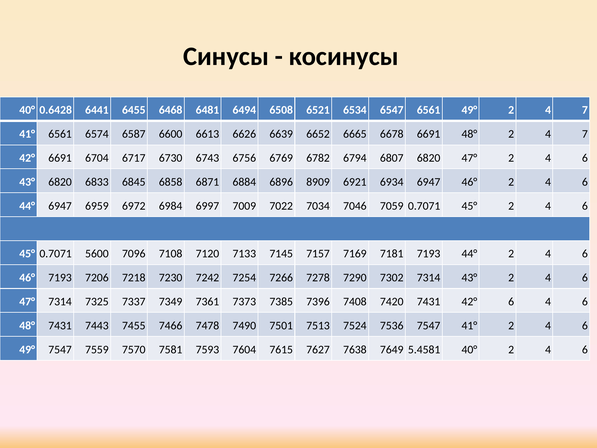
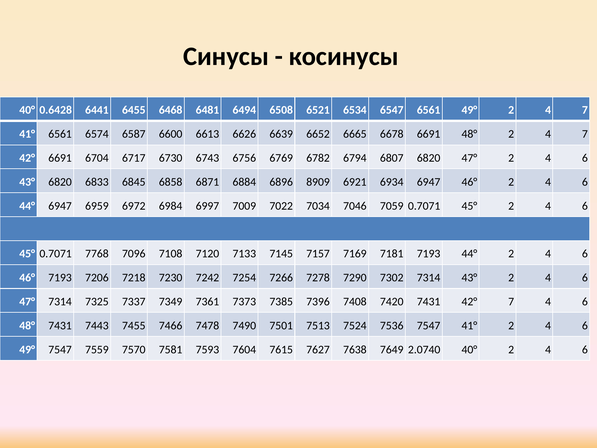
5600: 5600 -> 7768 (97, 254)
42° 6: 6 -> 7 (511, 302)
5.4581: 5.4581 -> 2.0740 (424, 349)
